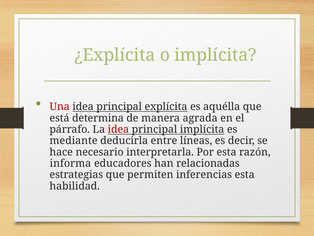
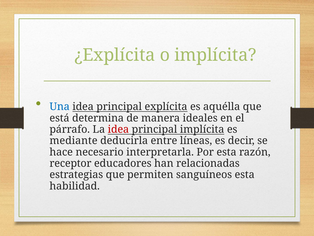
Una colour: red -> blue (60, 107)
agrada: agrada -> ideales (200, 118)
informa: informa -> receptor (70, 163)
inferencias: inferencias -> sanguíneos (204, 174)
